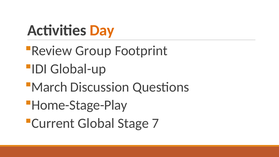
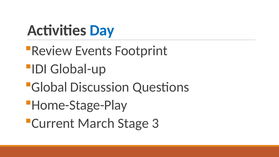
Day colour: orange -> blue (102, 30)
Group: Group -> Events (93, 51)
March: March -> Global (49, 87)
Global: Global -> March (96, 123)
7: 7 -> 3 (155, 123)
